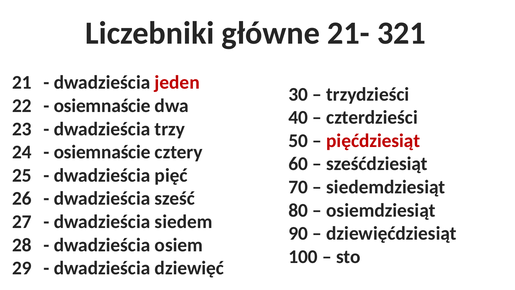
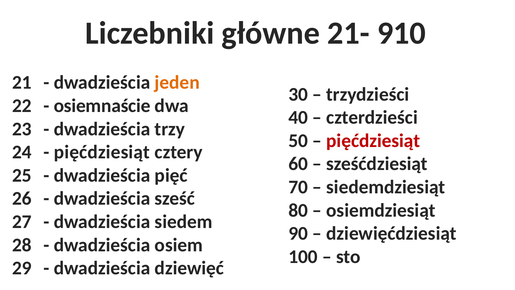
321: 321 -> 910 (401, 33)
jeden colour: red -> orange (177, 83)
osiemnaście: osiemnaście -> pięćdziesiąt (102, 152)
